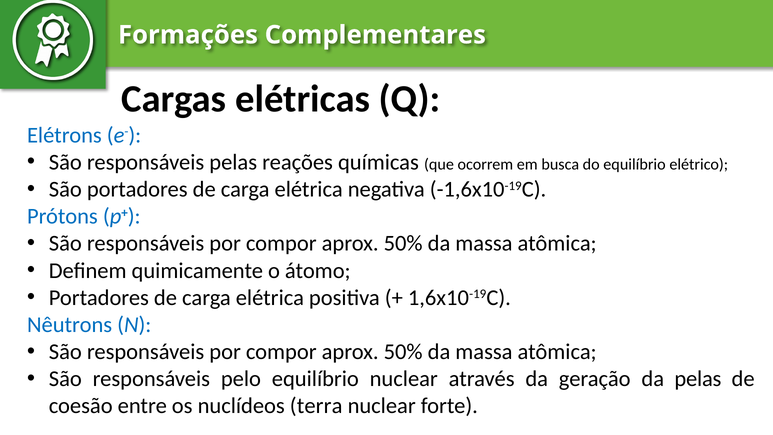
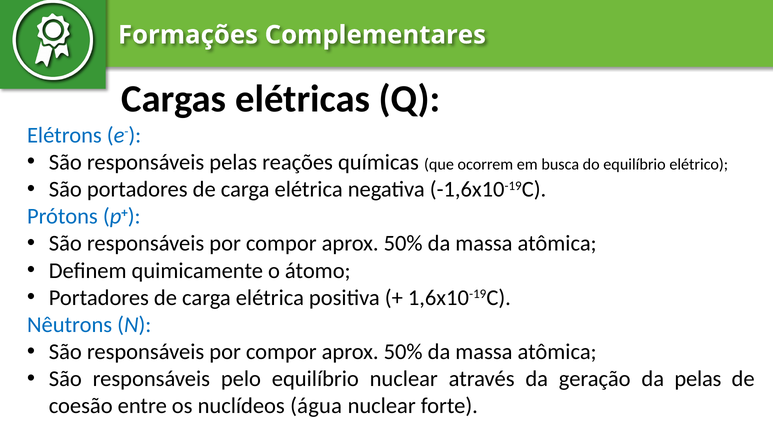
terra: terra -> água (316, 406)
